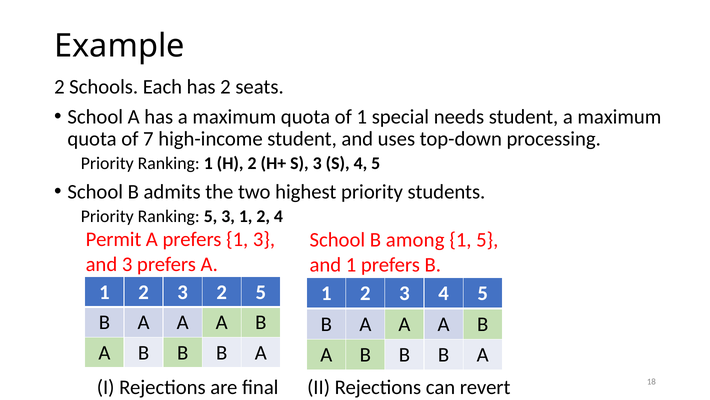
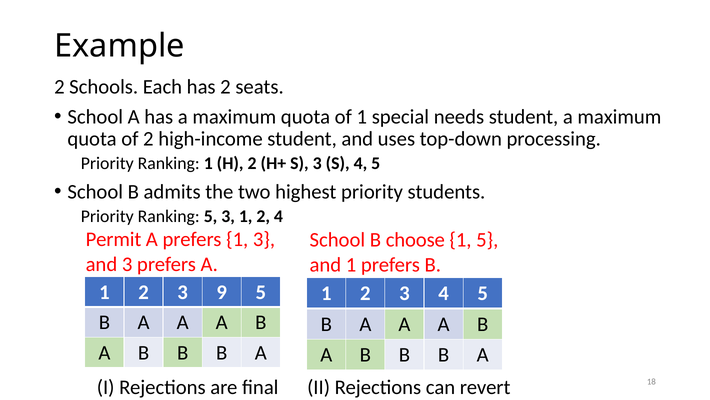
of 7: 7 -> 2 (148, 139)
among: among -> choose (415, 239)
3 2: 2 -> 9 (222, 292)
